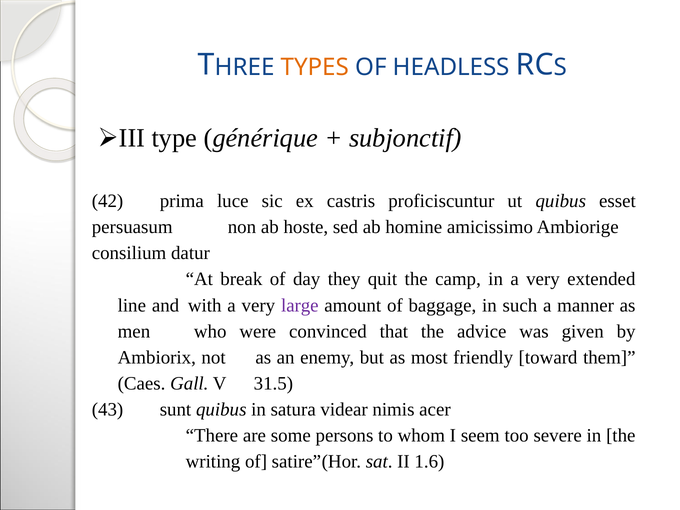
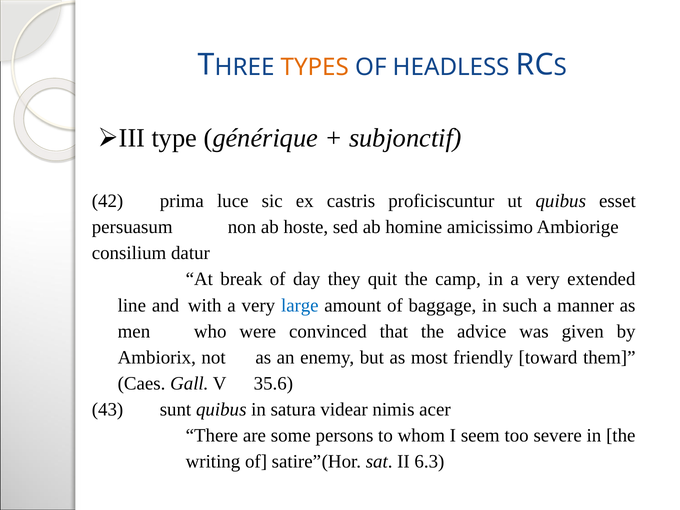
large colour: purple -> blue (300, 305)
31.5: 31.5 -> 35.6 (273, 384)
1.6: 1.6 -> 6.3 (429, 462)
